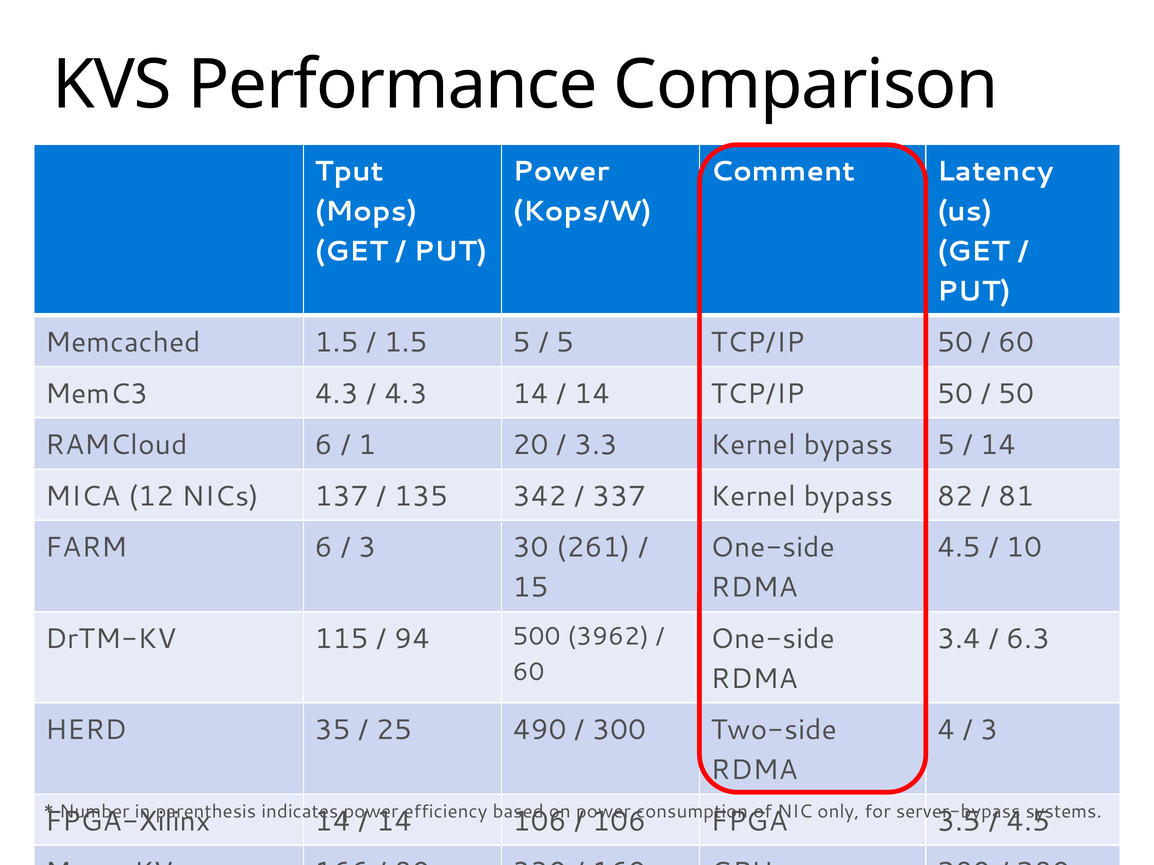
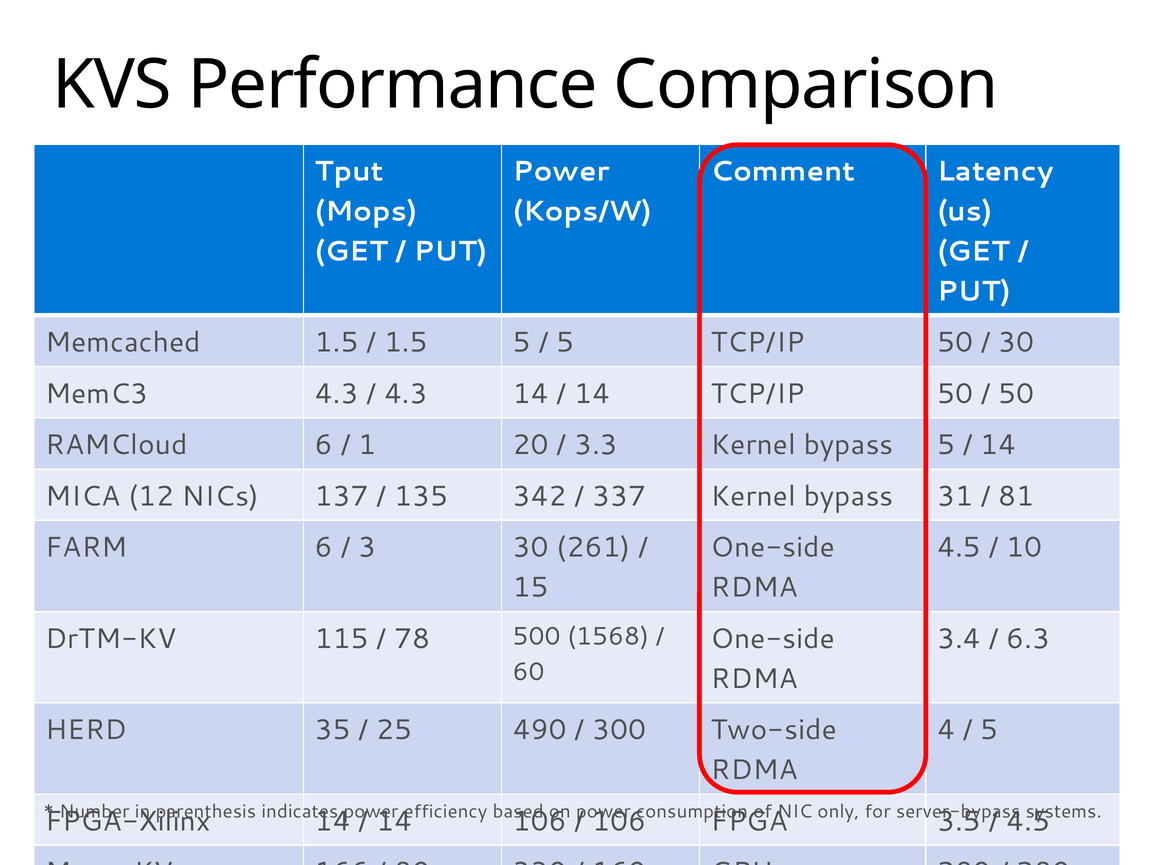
60: 60 -> 30 (1016, 343)
82: 82 -> 31 (955, 497)
94: 94 -> 78 (412, 639)
3962: 3962 -> 1568 (608, 637)
3: 3 -> 5 (989, 730)
